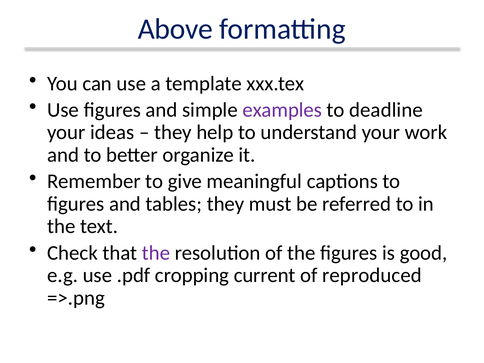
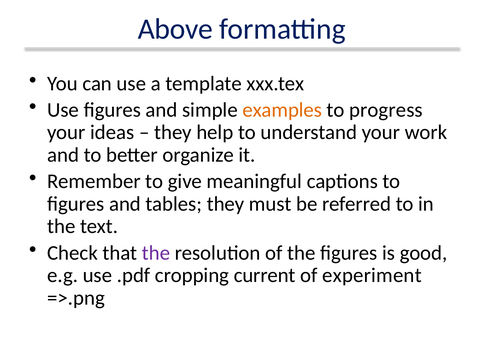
examples colour: purple -> orange (282, 110)
deadline: deadline -> progress (386, 110)
reproduced: reproduced -> experiment (372, 275)
